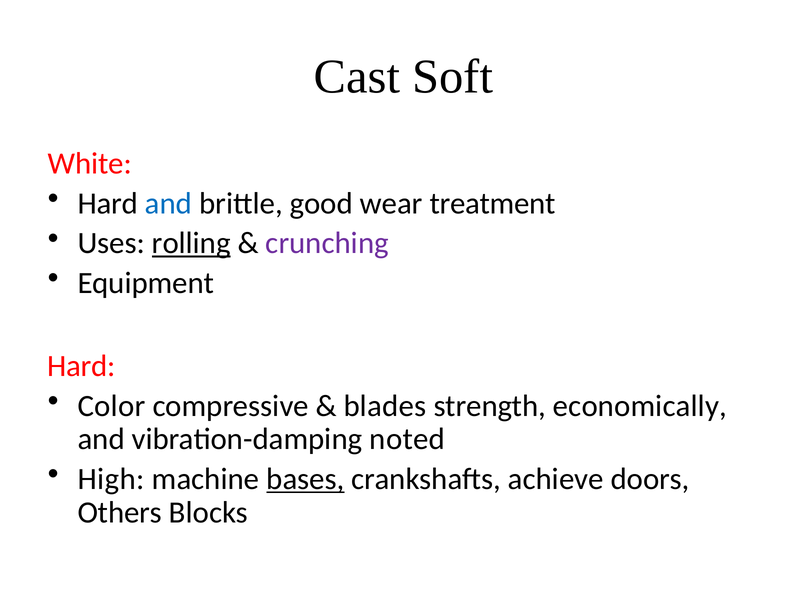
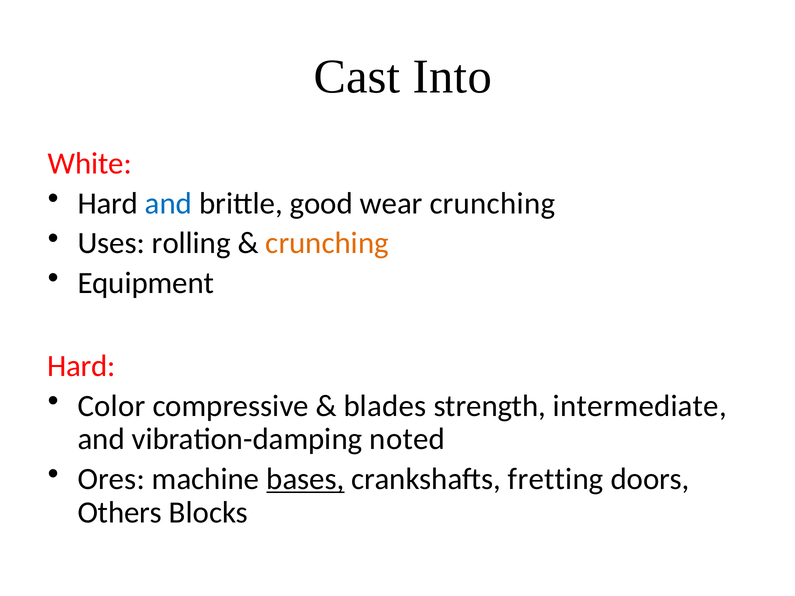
Soft: Soft -> Into (452, 77)
wear treatment: treatment -> crunching (492, 204)
rolling underline: present -> none (191, 243)
crunching colour: purple -> orange (327, 243)
economically: economically -> intermediate (640, 406)
High: High -> Ores (111, 479)
achieve: achieve -> fretting (556, 479)
